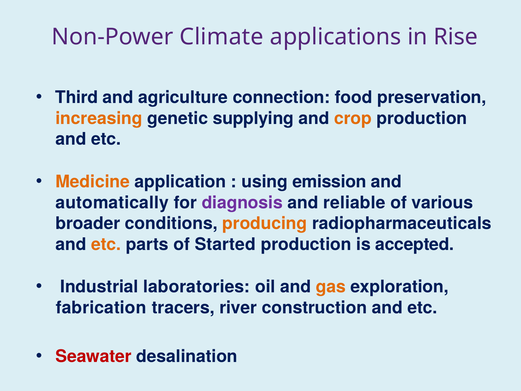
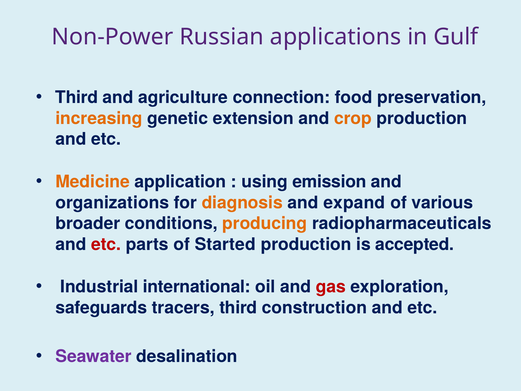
Climate: Climate -> Russian (222, 37)
Rise: Rise -> Gulf (456, 37)
supplying: supplying -> extension (253, 118)
automatically: automatically -> organizations (112, 202)
diagnosis colour: purple -> orange (242, 202)
reliable: reliable -> expand (354, 202)
etc colour: orange -> red (106, 244)
laboratories: laboratories -> international (197, 287)
gas colour: orange -> red (331, 287)
fabrication: fabrication -> safeguards (101, 308)
tracers river: river -> third (238, 308)
Seawater colour: red -> purple (94, 356)
